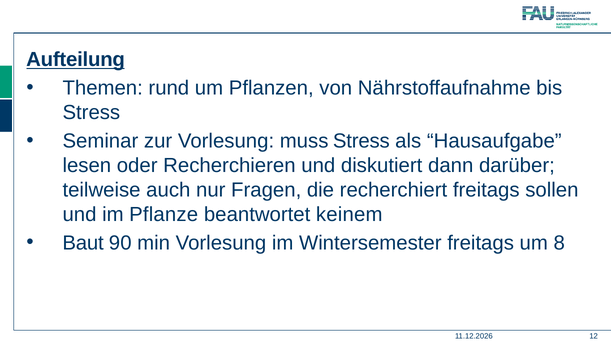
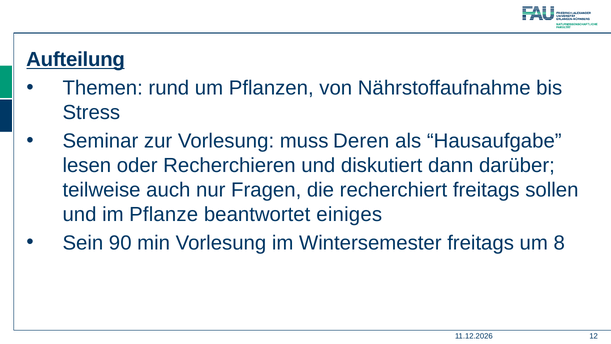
muss Stress: Stress -> Deren (361, 141)
keinem: keinem -> einiges (349, 214)
Baut: Baut -> Sein (83, 243)
